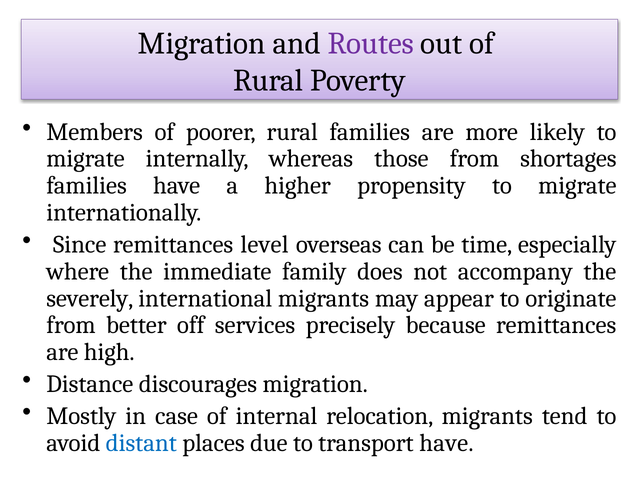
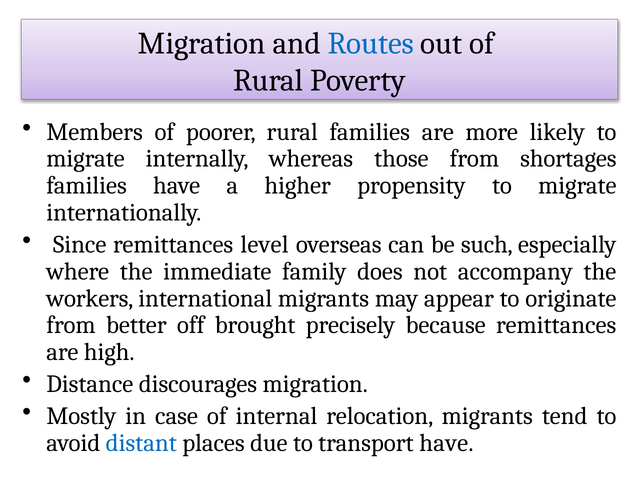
Routes colour: purple -> blue (371, 43)
time: time -> such (487, 244)
severely: severely -> workers (90, 298)
services: services -> brought (255, 325)
